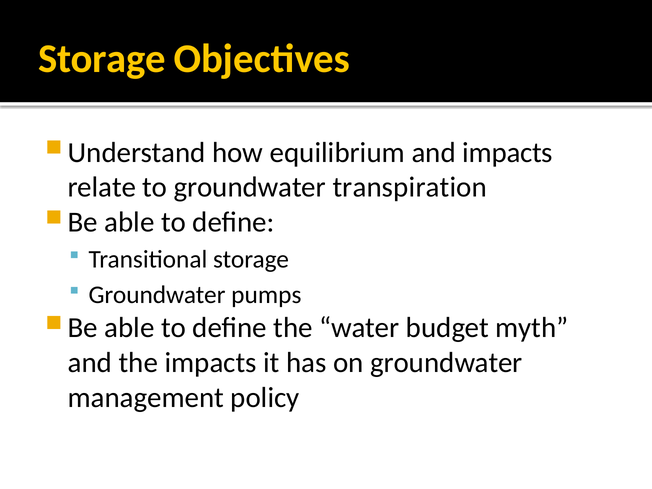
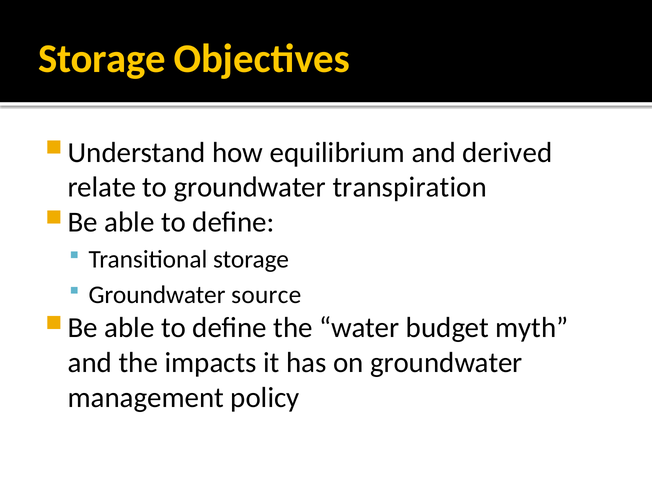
and impacts: impacts -> derived (507, 153)
pumps: pumps -> source (266, 295)
